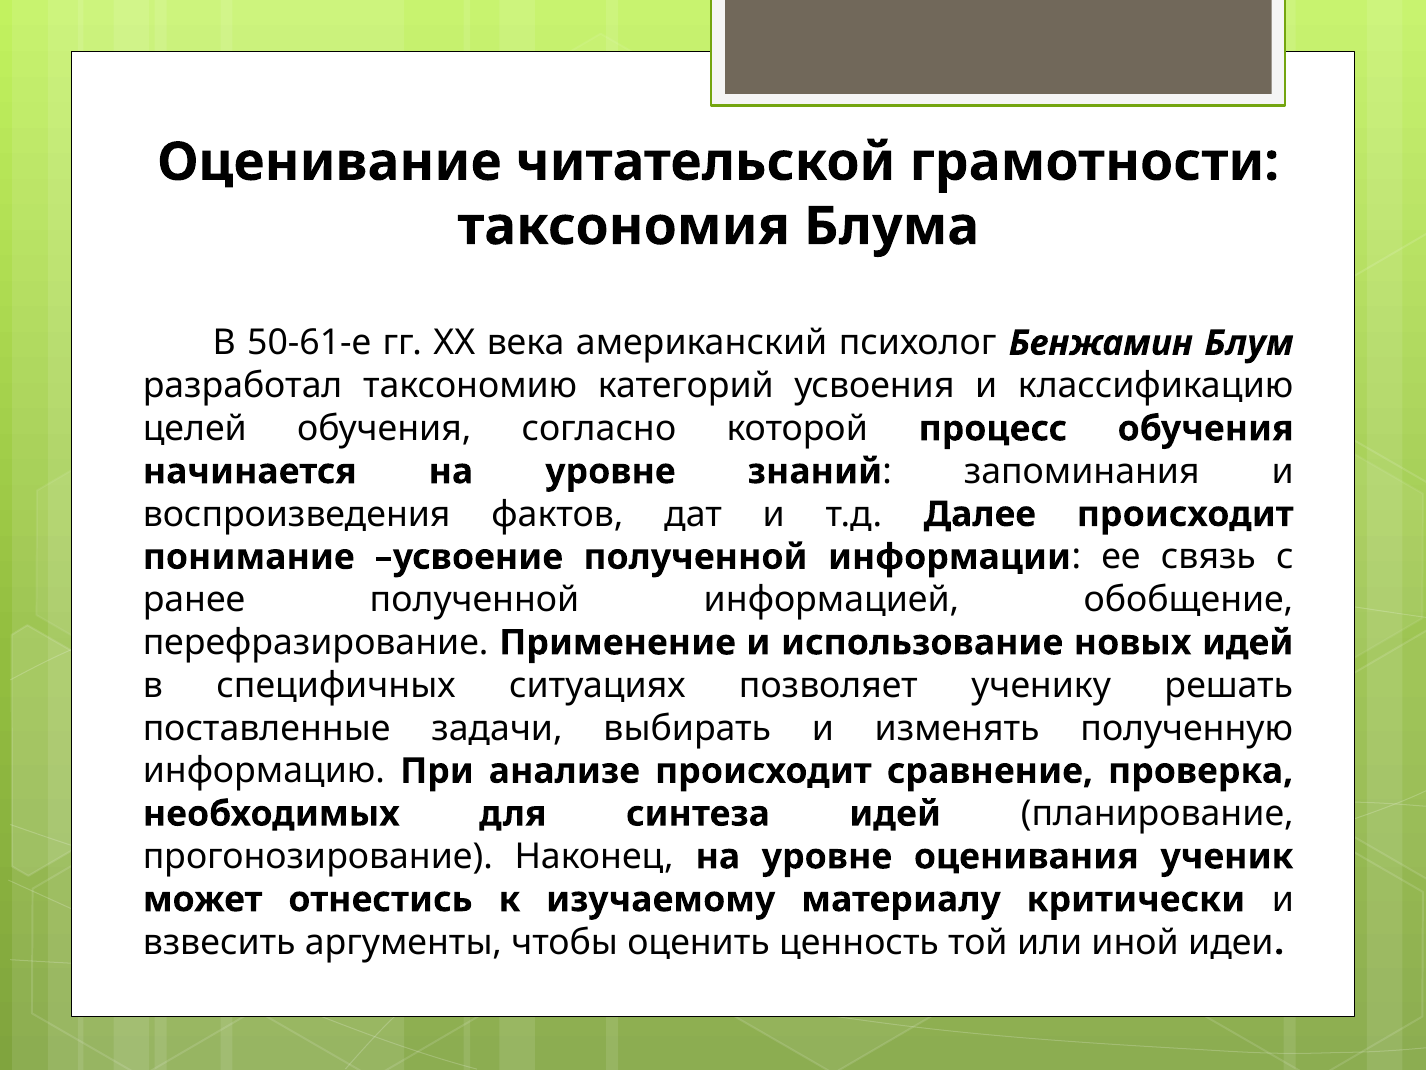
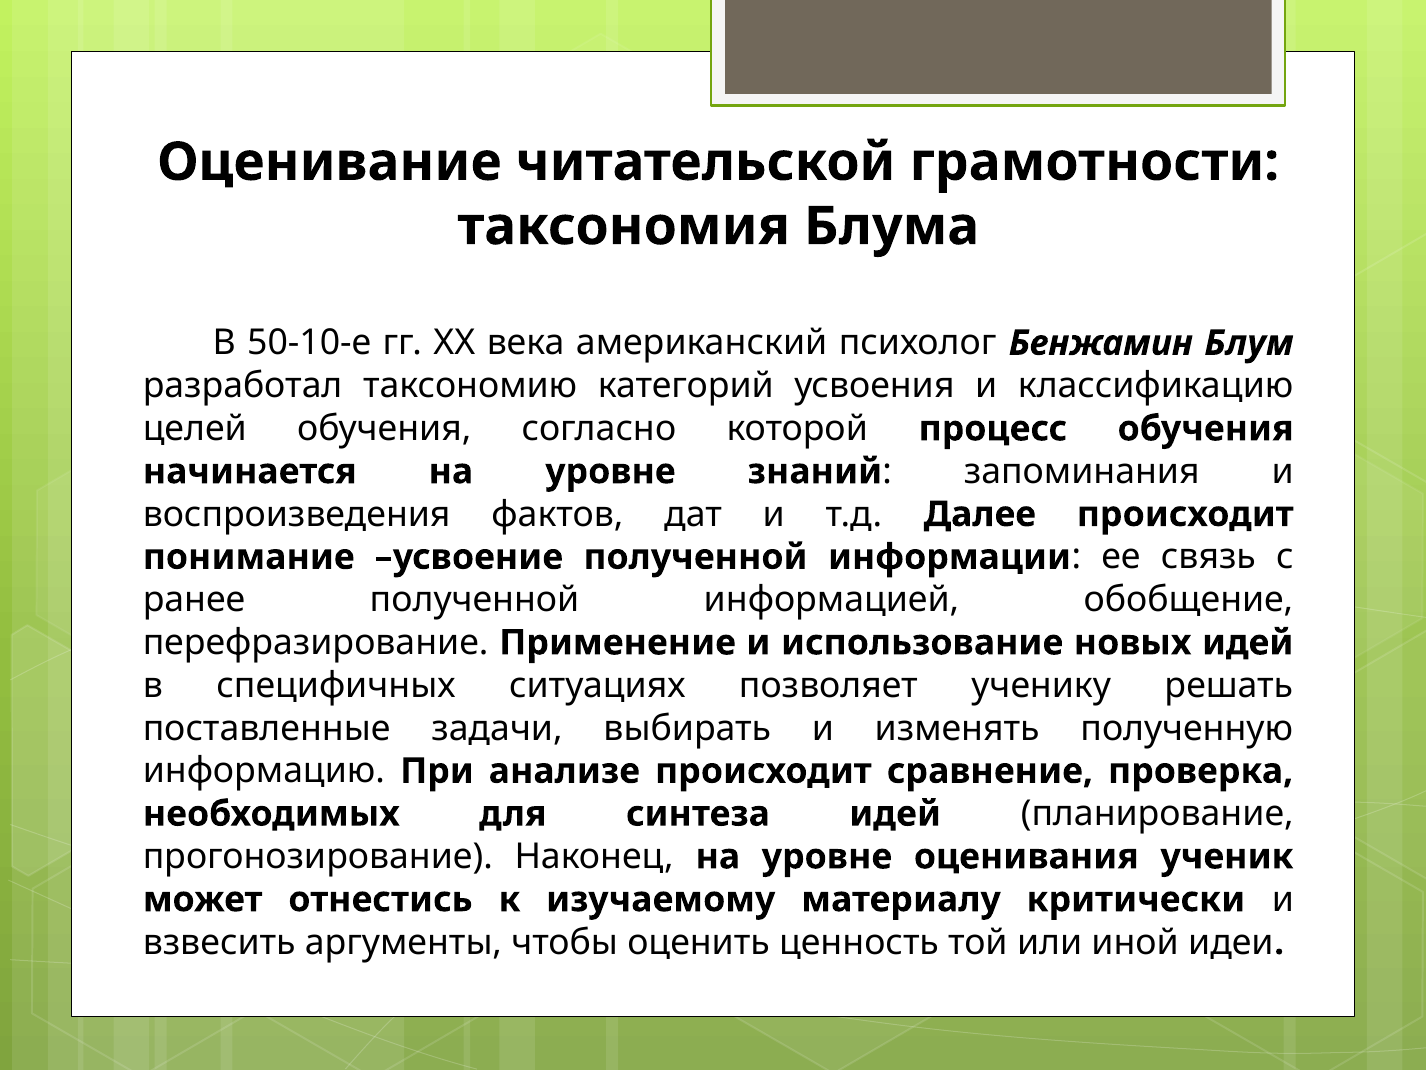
50-61-е: 50-61-е -> 50-10-е (309, 343)
